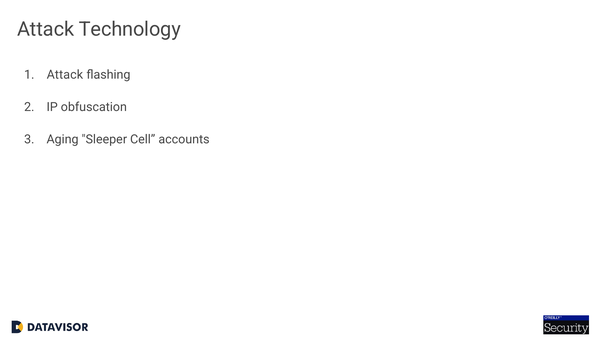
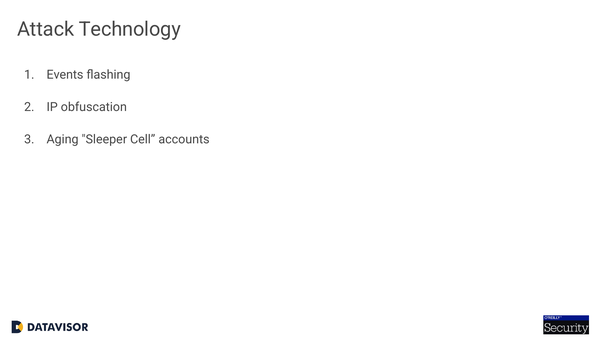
Attack: Attack -> Events (65, 74)
